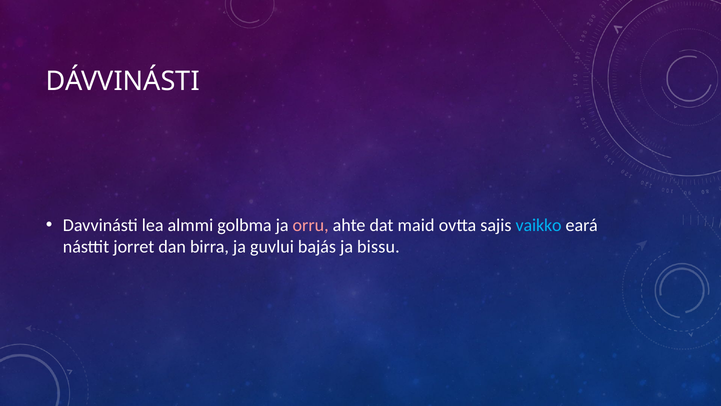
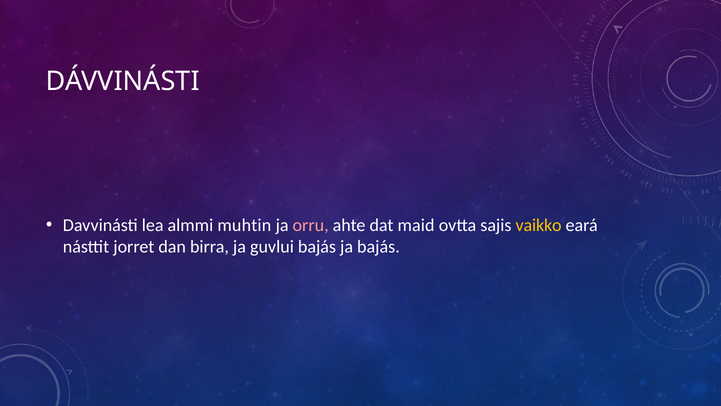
golbma: golbma -> muhtin (244, 225)
vaikko colour: light blue -> yellow (539, 225)
ja bissu: bissu -> bajás (378, 247)
